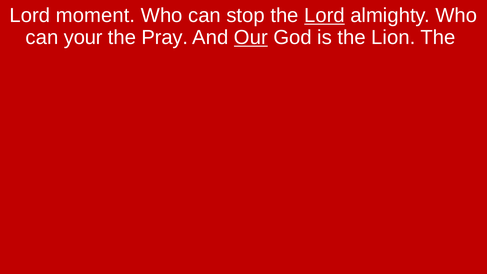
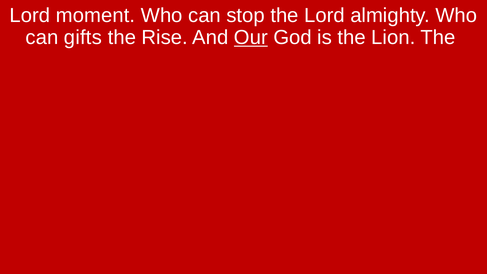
Lord underline: present -> none (324, 15)
your: your -> gifts (83, 37)
Pray: Pray -> Rise (165, 37)
